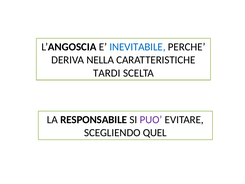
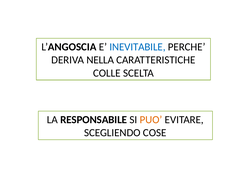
TARDI: TARDI -> COLLE (107, 73)
PUO colour: purple -> orange (151, 120)
QUEL: QUEL -> COSE (155, 133)
